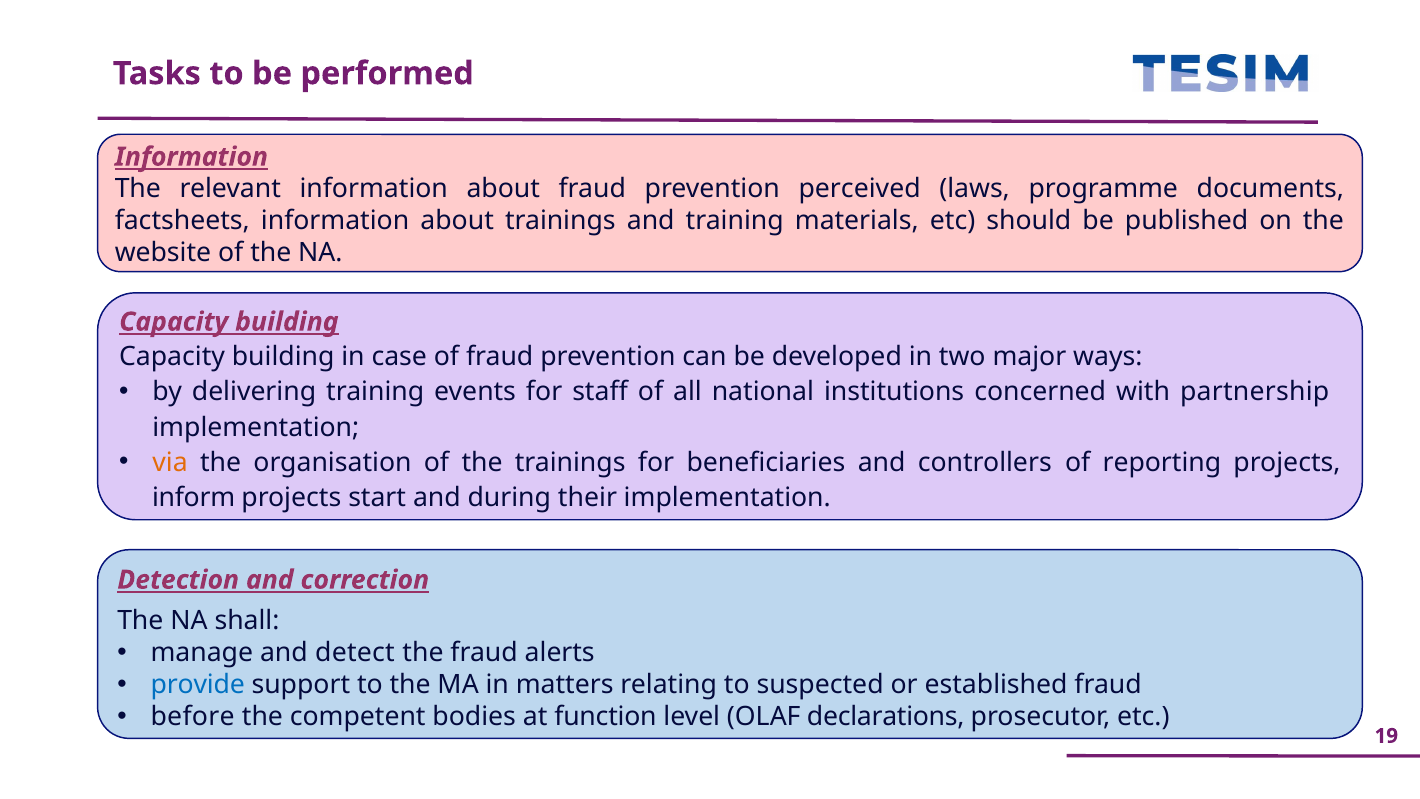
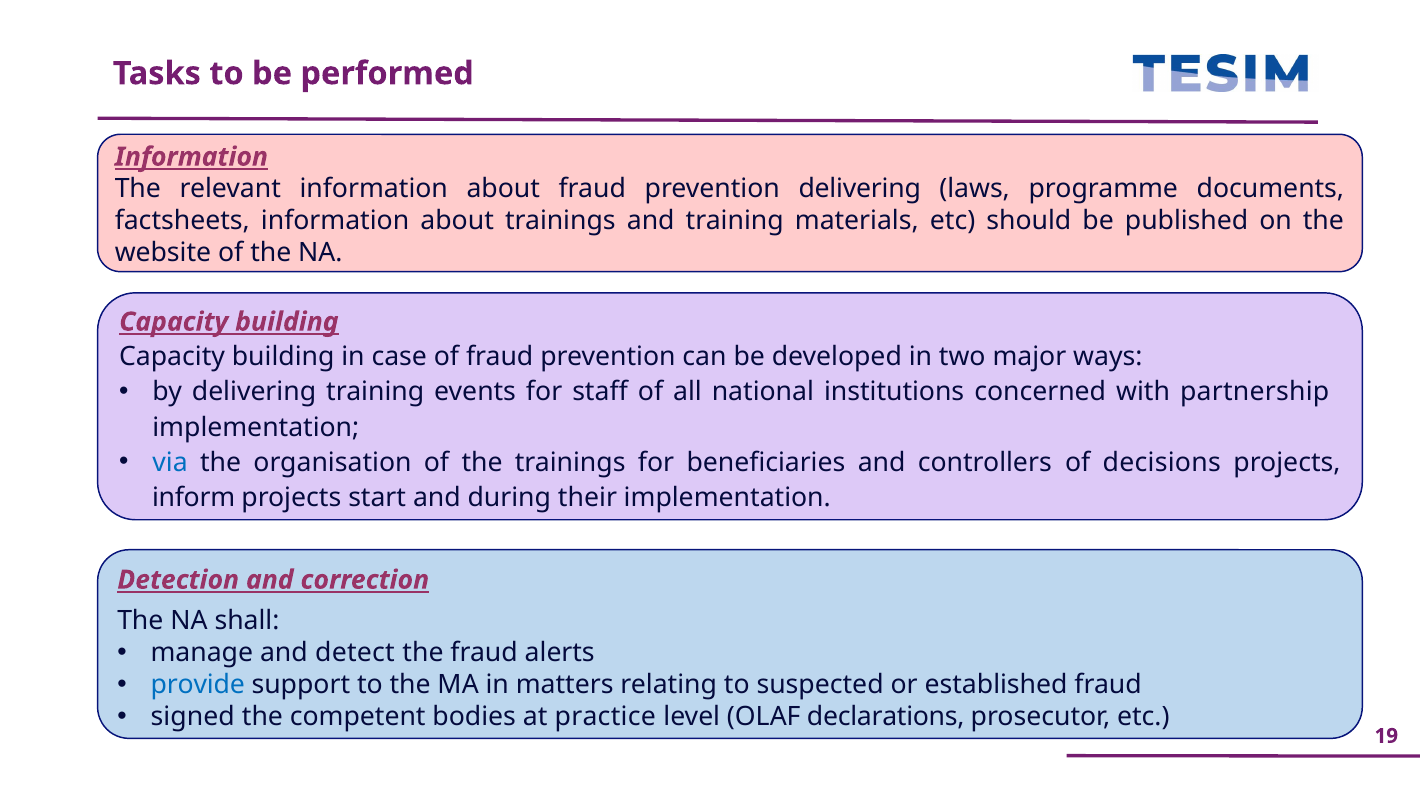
prevention perceived: perceived -> delivering (860, 189)
via colour: orange -> blue (170, 462)
reporting: reporting -> decisions (1162, 462)
before: before -> signed (193, 716)
function: function -> practice (605, 716)
